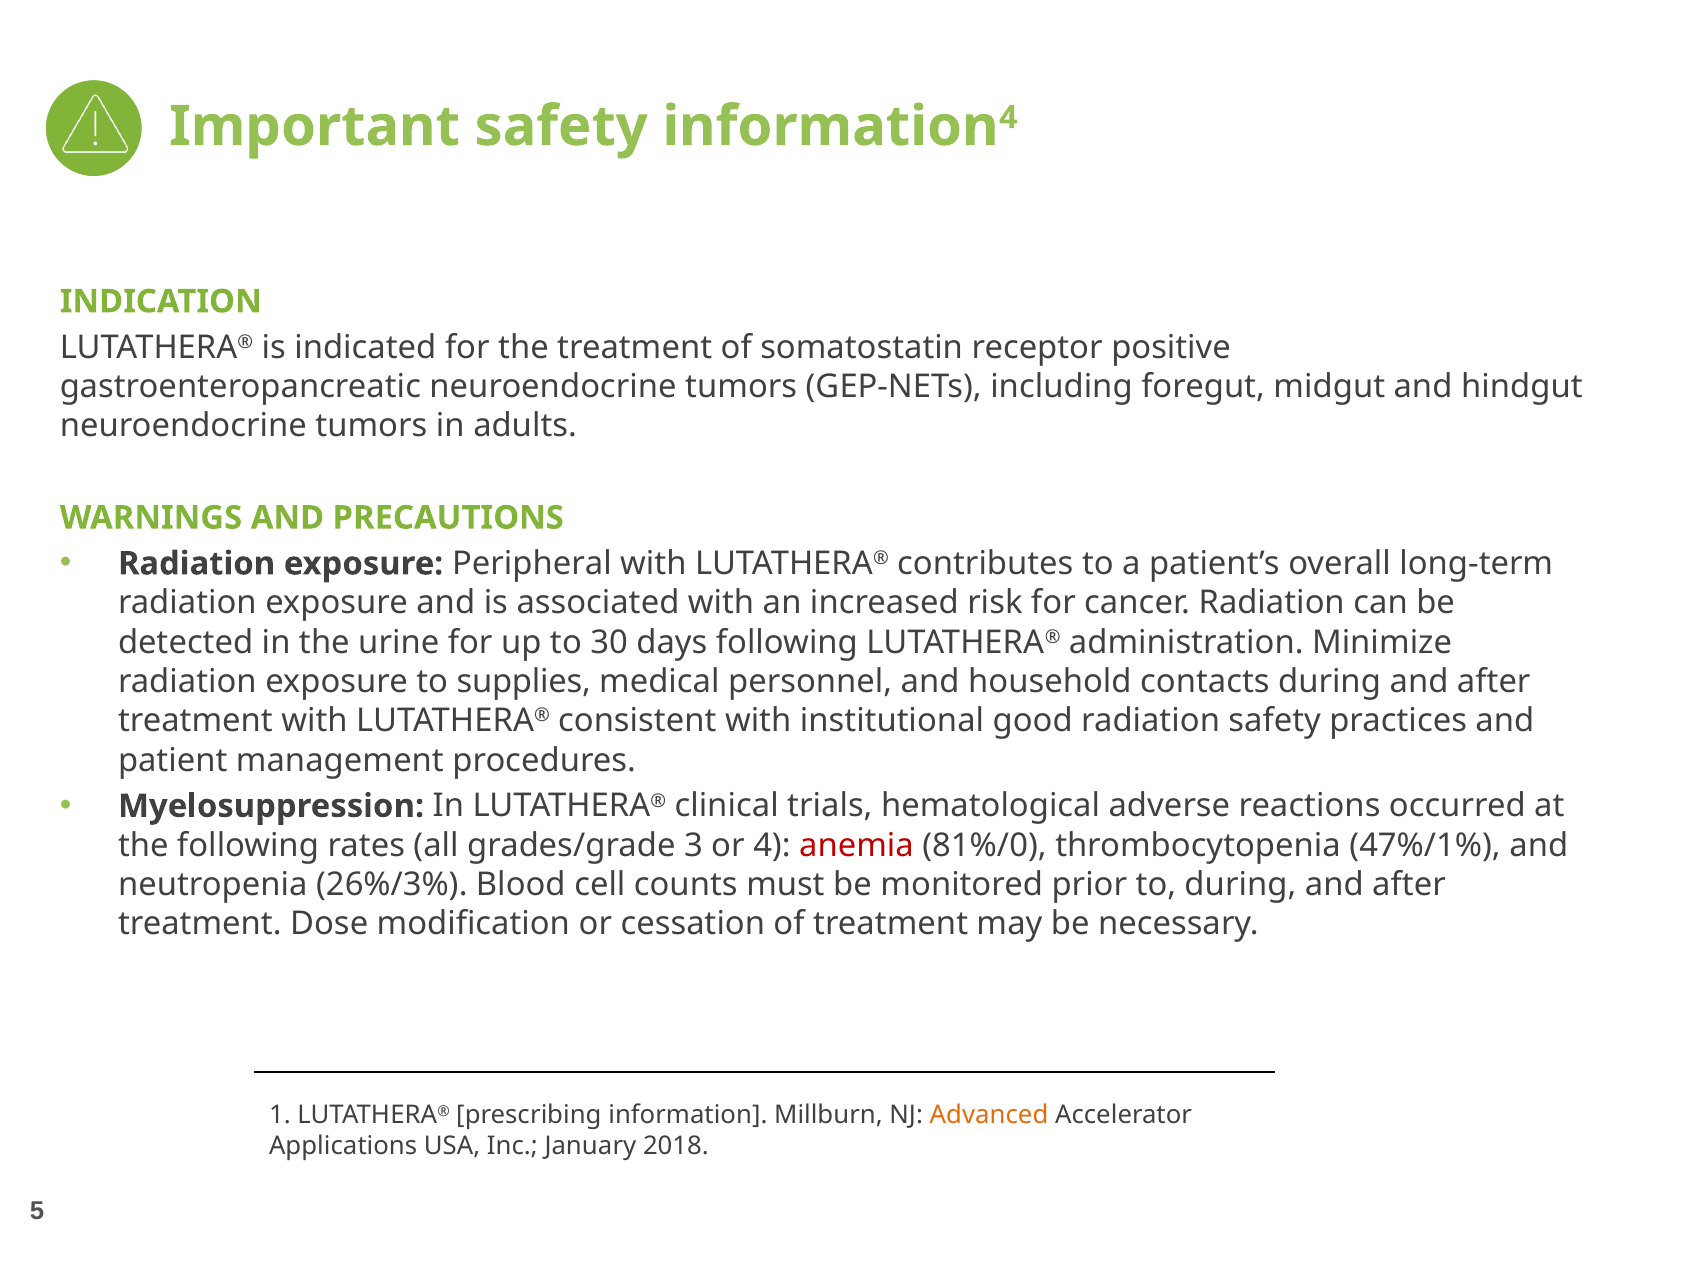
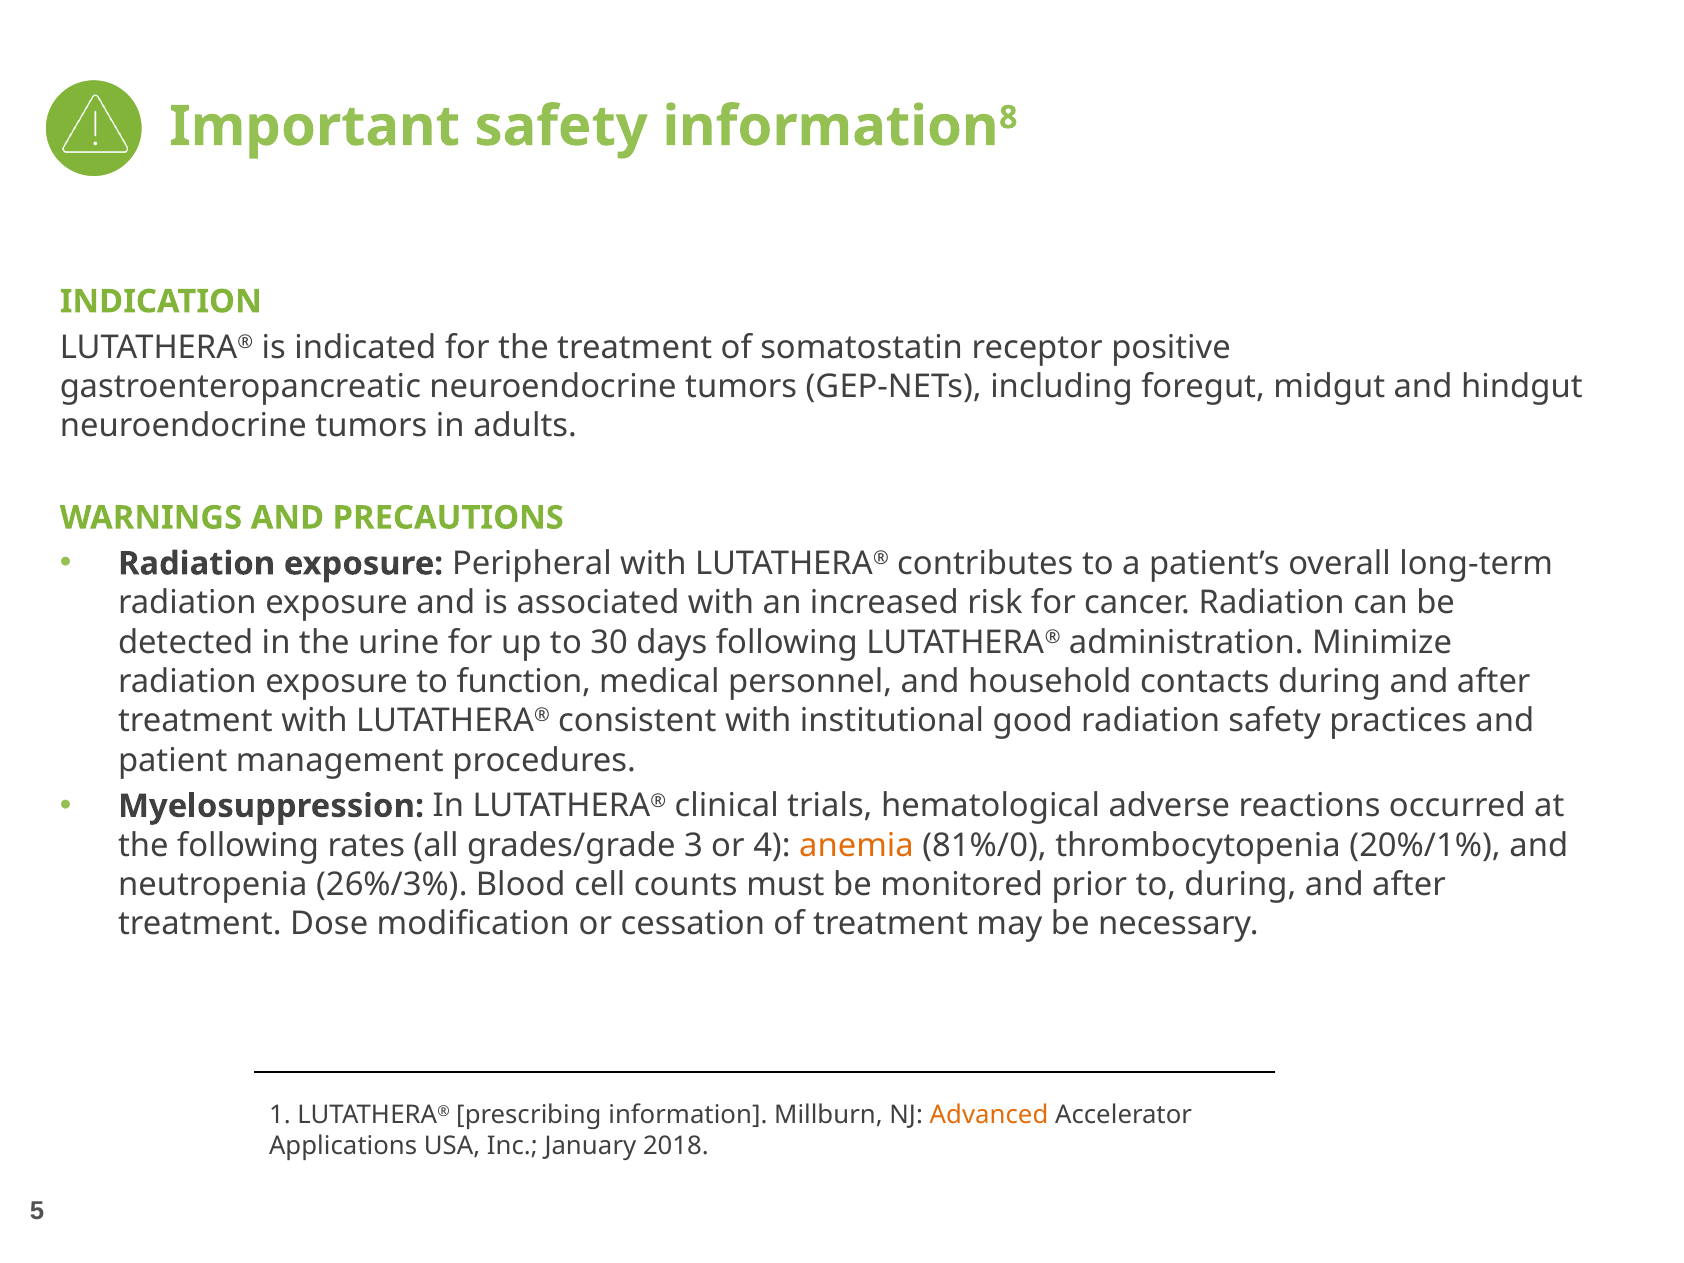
information 4: 4 -> 8 (1008, 117)
supplies: supplies -> function (524, 682)
anemia colour: red -> orange (857, 845)
47%/1%: 47%/1% -> 20%/1% (1425, 845)
